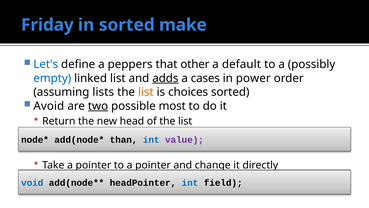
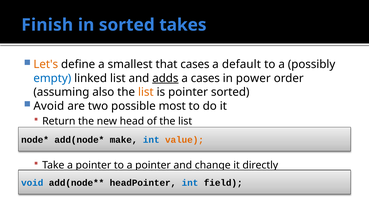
Friday: Friday -> Finish (47, 25)
make: make -> takes (183, 25)
Let's colour: blue -> orange (46, 64)
peppers: peppers -> smallest (130, 64)
that other: other -> cases (195, 64)
lists: lists -> also (103, 92)
is choices: choices -> pointer (188, 92)
two underline: present -> none (98, 106)
than: than -> make (124, 140)
value colour: purple -> orange (184, 140)
